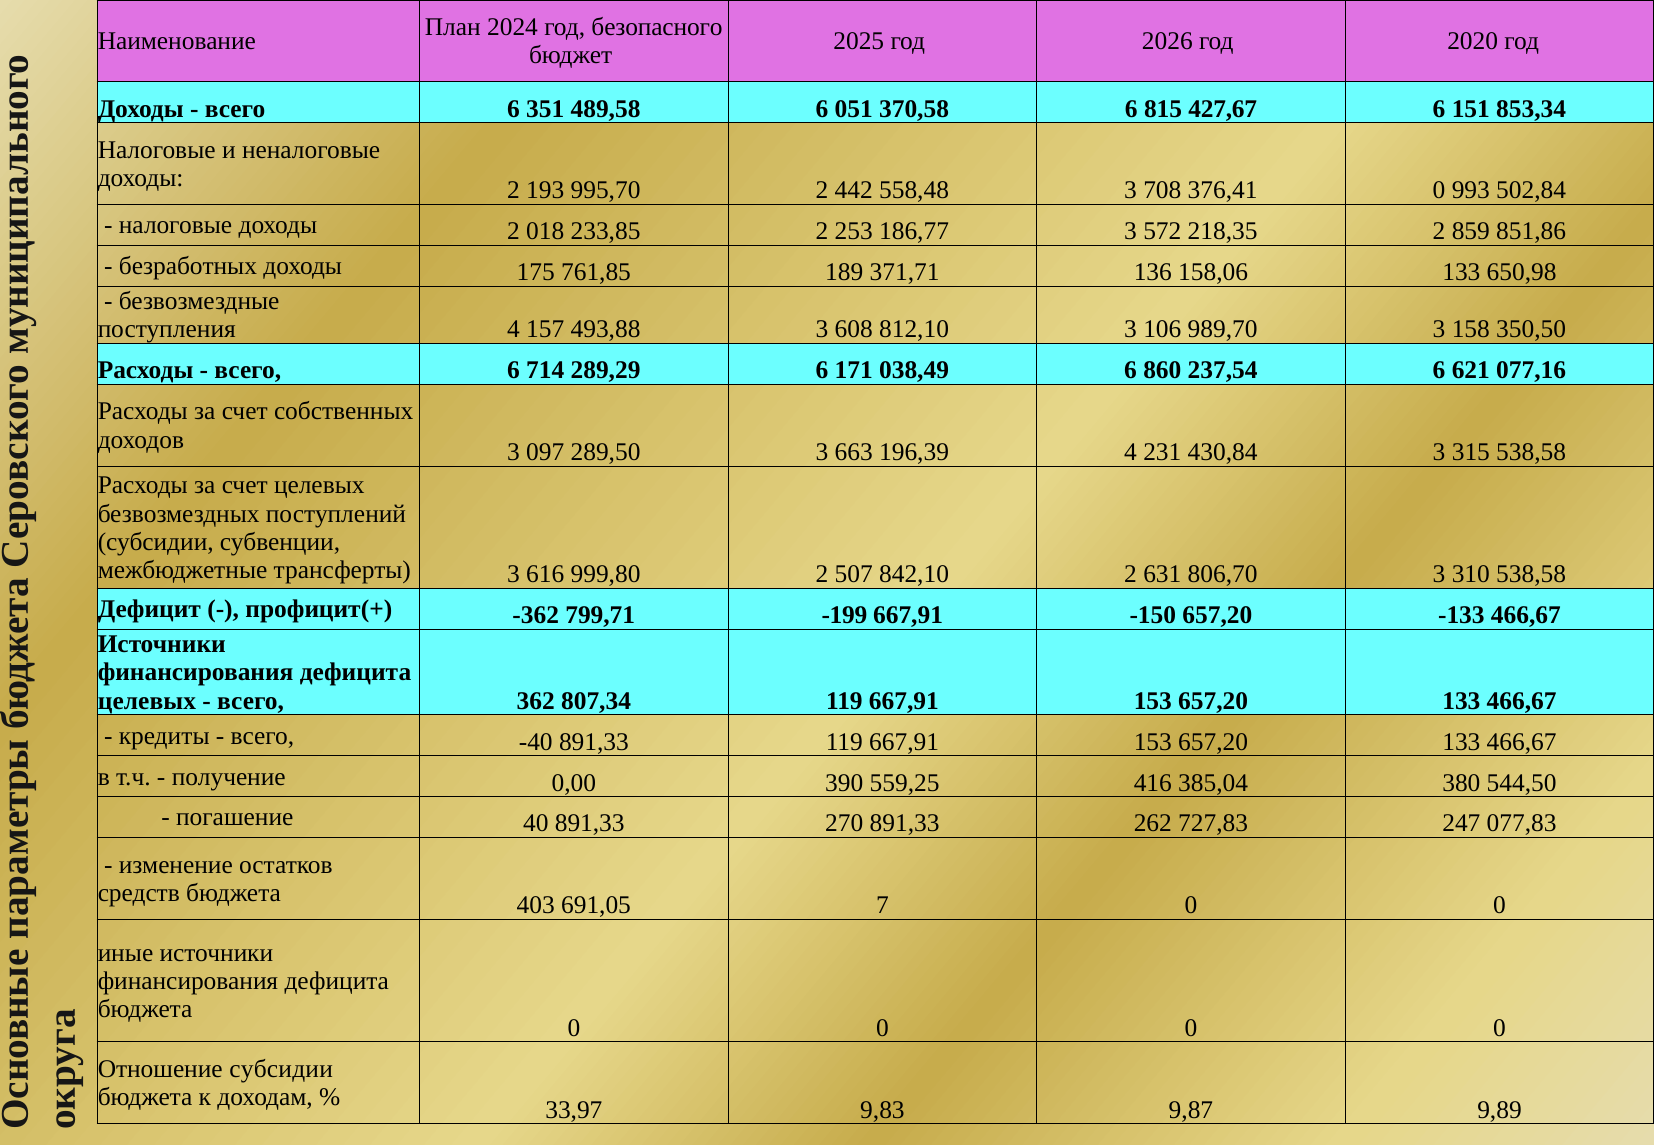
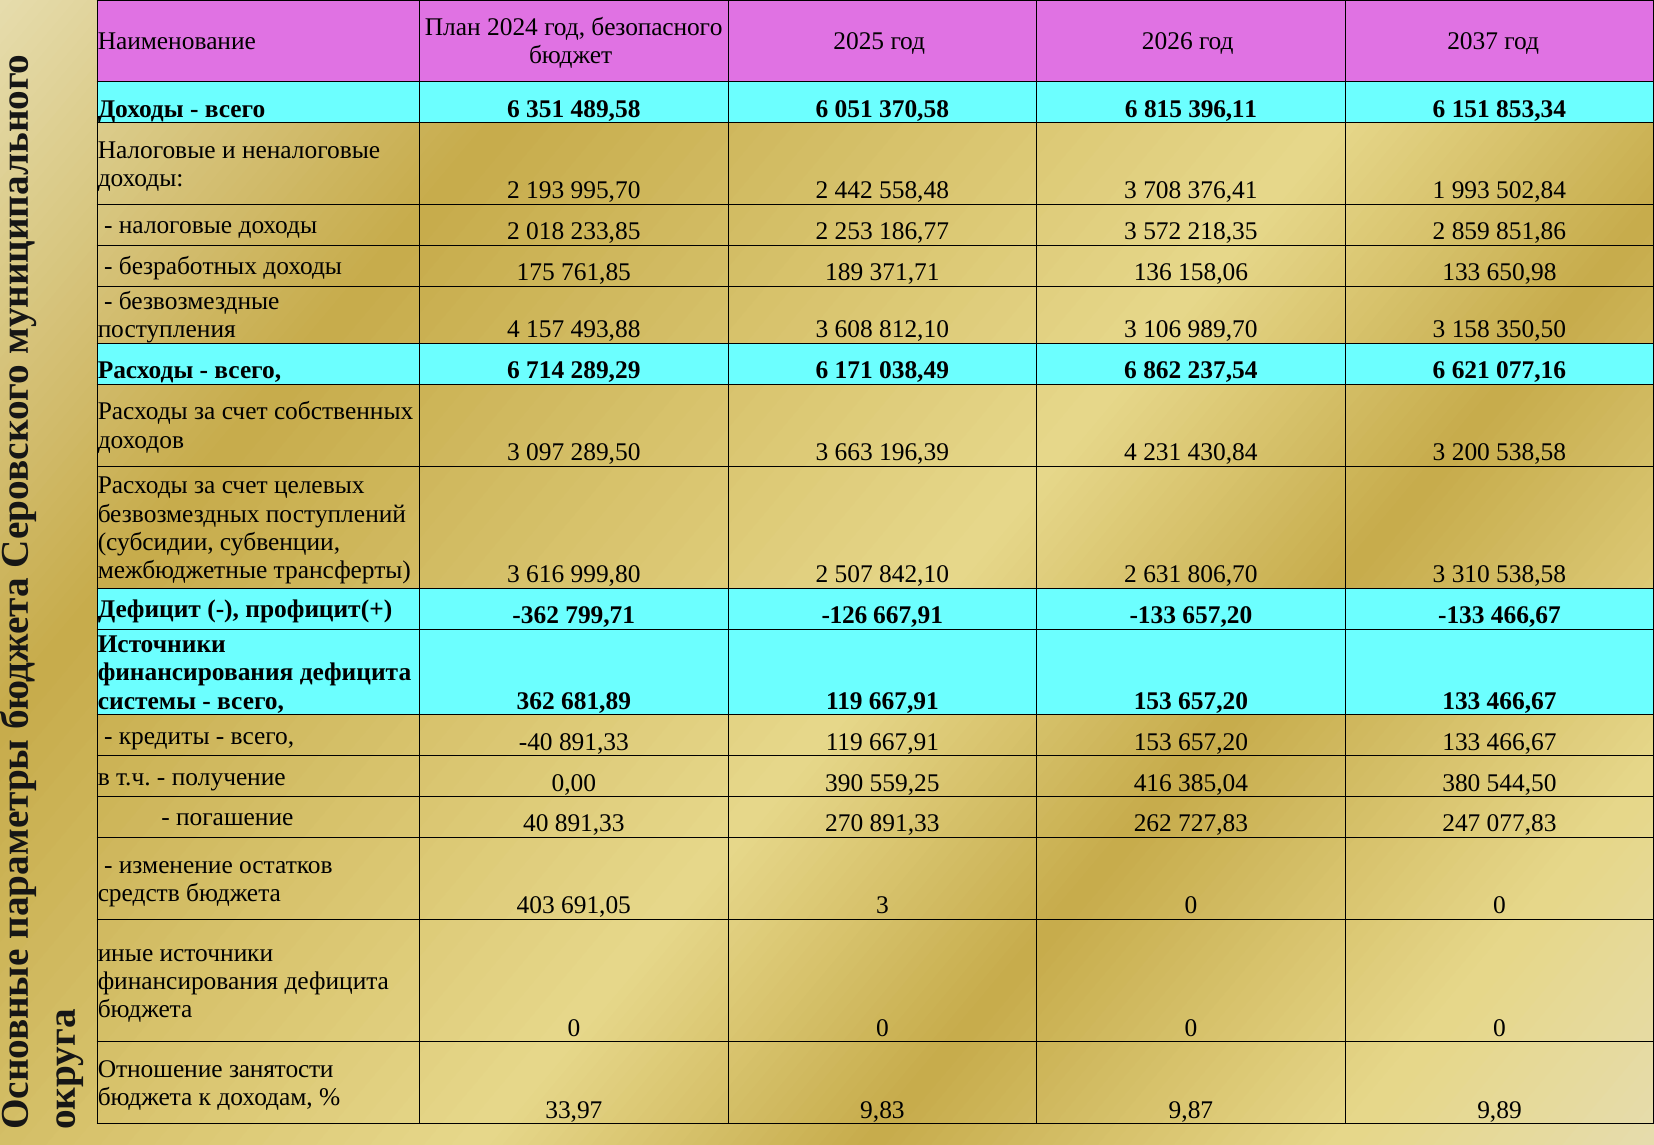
2020: 2020 -> 2037 (1473, 41)
427,67: 427,67 -> 396,11 (1223, 109)
376,41 0: 0 -> 1 (1439, 190)
860: 860 -> 862 (1162, 370)
315: 315 -> 200 (1471, 452)
-199: -199 -> -126 (844, 615)
667,91 -150: -150 -> -133 (1153, 615)
целевых: целевых -> системы (147, 701)
807,34: 807,34 -> 681,89 (596, 701)
691,05 7: 7 -> 3 (882, 905)
Отношение субсидии: субсидии -> занятости (281, 1069)
